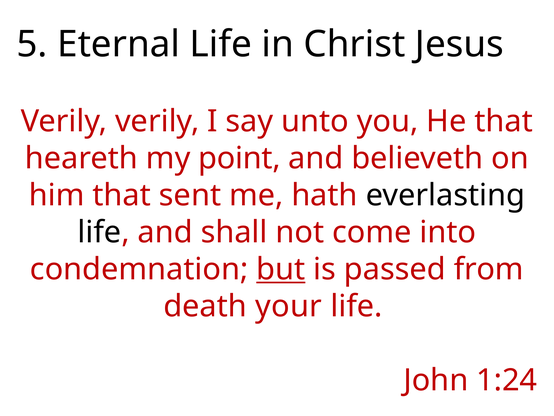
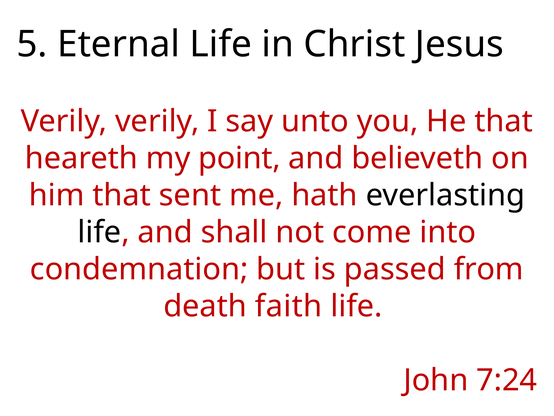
but underline: present -> none (281, 269)
your: your -> faith (289, 306)
1:24: 1:24 -> 7:24 (507, 380)
